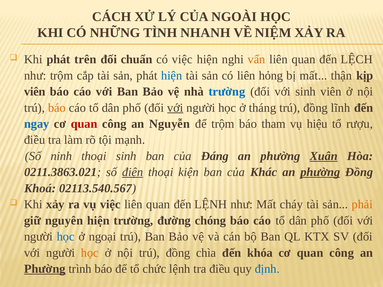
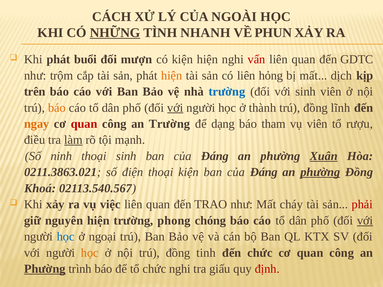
NHỮNG underline: none -> present (115, 33)
NIỆM: NIỆM -> PHUN (273, 33)
trên: trên -> buổi (86, 59)
chuẩn: chuẩn -> mượn (137, 59)
có việc: việc -> kiện (182, 59)
vấn colour: orange -> red (257, 59)
LỆCH: LỆCH -> GDTC (357, 59)
hiện colour: blue -> orange (172, 76)
thận: thận -> dịch (341, 76)
viên: viên -> trên (35, 92)
tháng: tháng -> thành (263, 108)
ngay colour: blue -> orange (37, 124)
an Nguyễn: Nguyễn -> Trường (169, 124)
để trộm: trộm -> dạng (223, 124)
vụ hiệu: hiệu -> viên (317, 124)
làm underline: none -> present (73, 140)
điện underline: present -> none (133, 172)
Khác: Khác -> Đáng (264, 172)
đến LỆNH: LỆNH -> TRAO (211, 205)
phải colour: orange -> red (362, 205)
đường: đường -> phong (174, 221)
với underline: none -> present (365, 221)
chìa: chìa -> tinh (206, 253)
đến khóa: khóa -> chức (260, 253)
chức lệnh: lệnh -> nghi (180, 269)
tra điều: điều -> giấu (220, 269)
định colour: blue -> red (267, 269)
